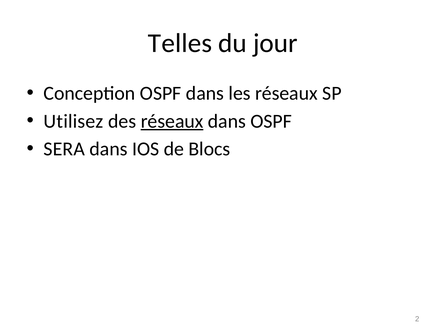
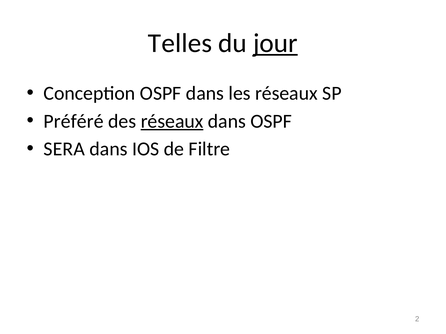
jour underline: none -> present (275, 43)
Utilisez: Utilisez -> Préféré (74, 121)
Blocs: Blocs -> Filtre (209, 149)
